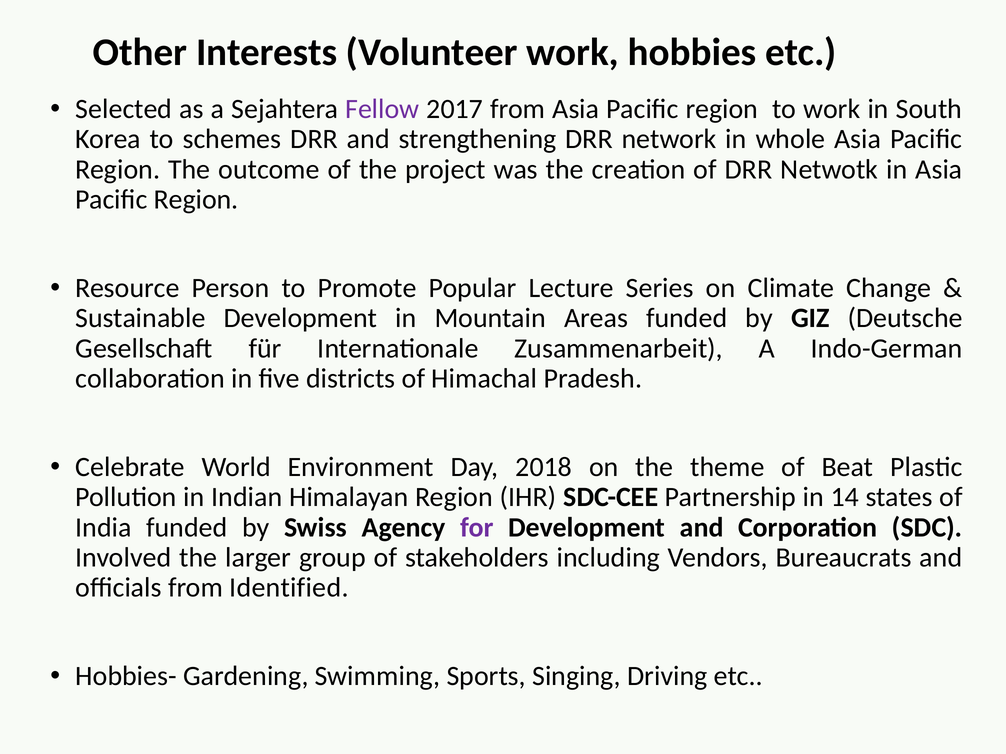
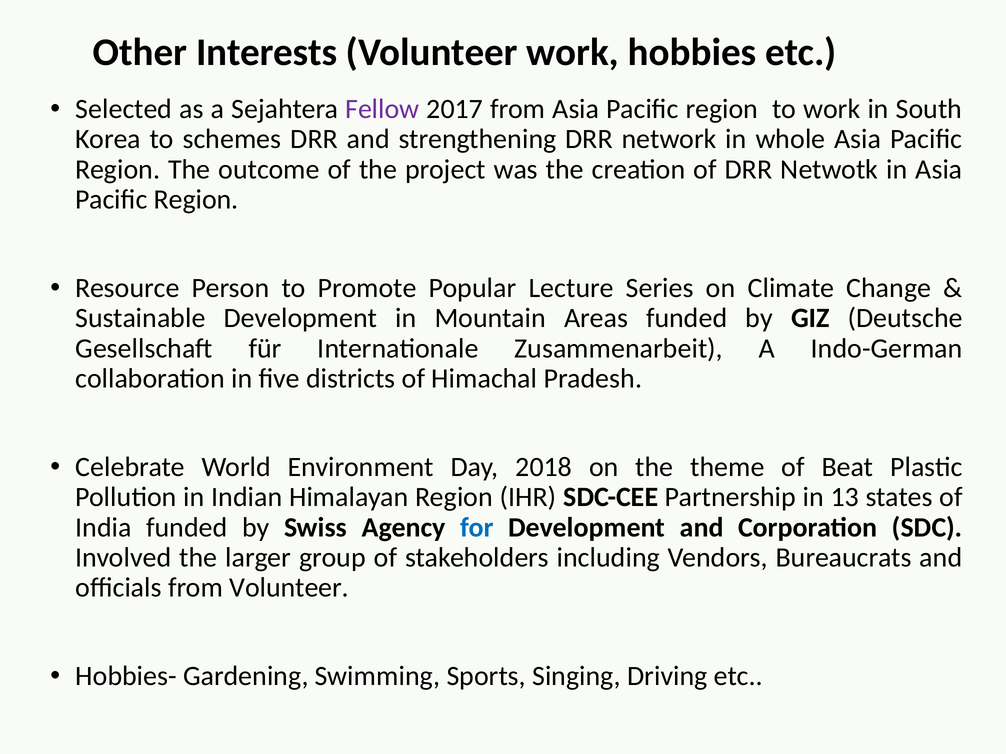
14: 14 -> 13 (845, 497)
for colour: purple -> blue (477, 528)
from Identified: Identified -> Volunteer (289, 588)
